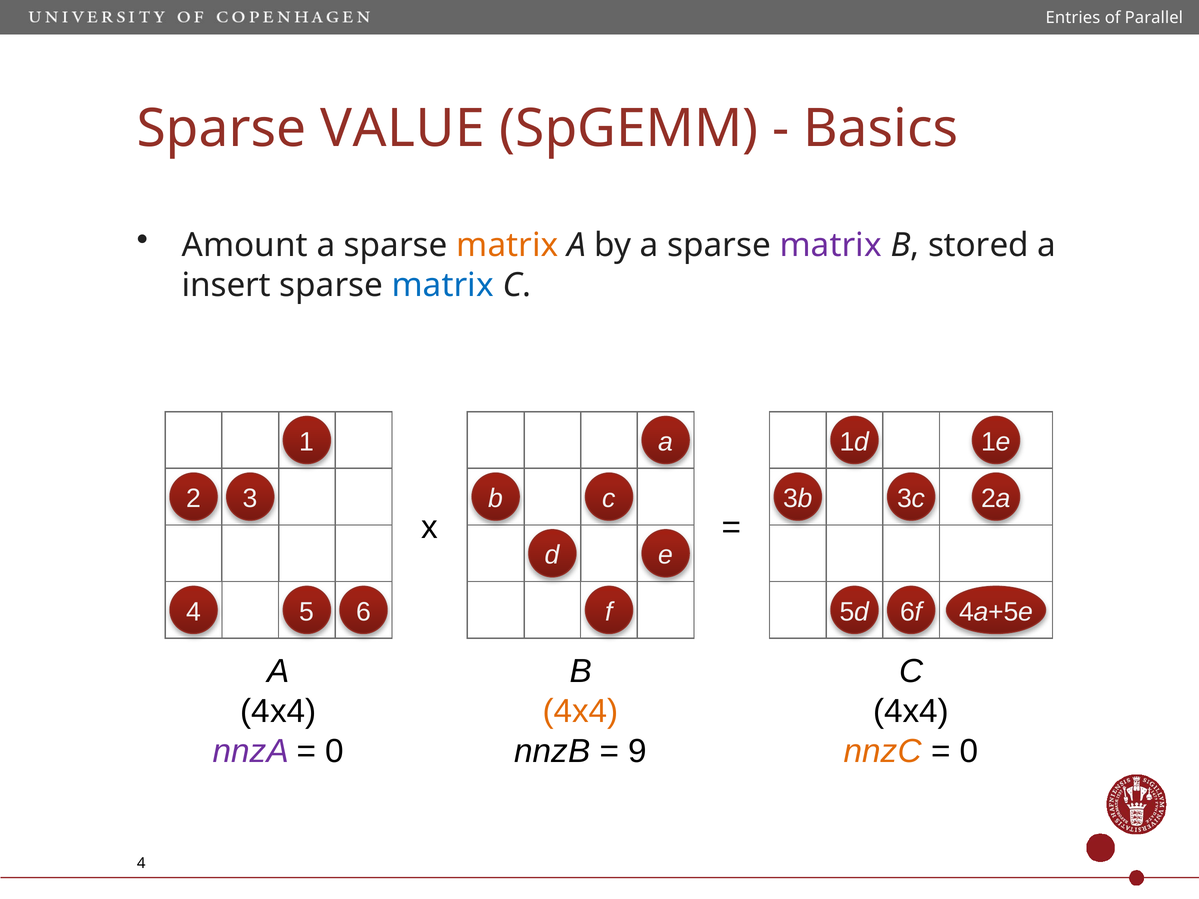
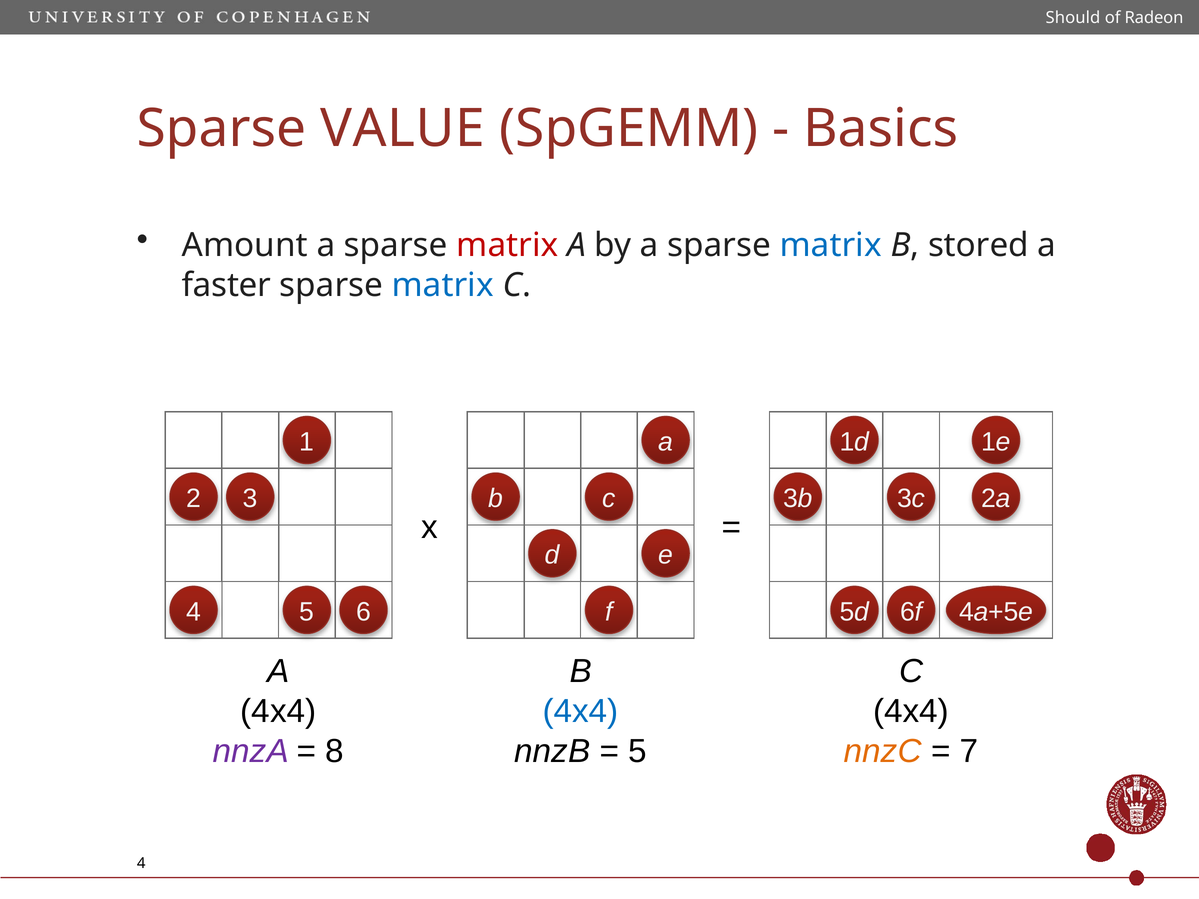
Entries: Entries -> Should (1073, 18)
Parallel: Parallel -> Radeon (1154, 18)
matrix colour: orange -> red (507, 245)
matrix colour: purple -> blue (831, 245)
insert: insert -> faster (226, 285)
4x4 colour: orange -> blue (581, 712)
0: 0 -> 8 (335, 751)
9: 9 -> 5 (638, 751)
0: 0 -> 7 (969, 751)
